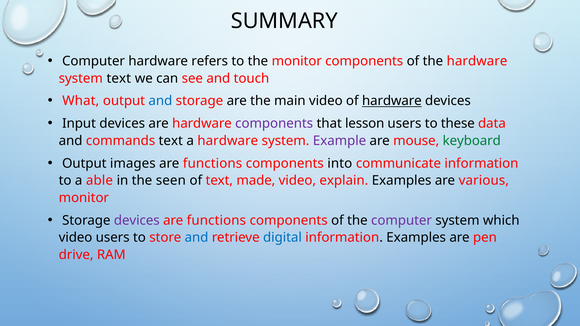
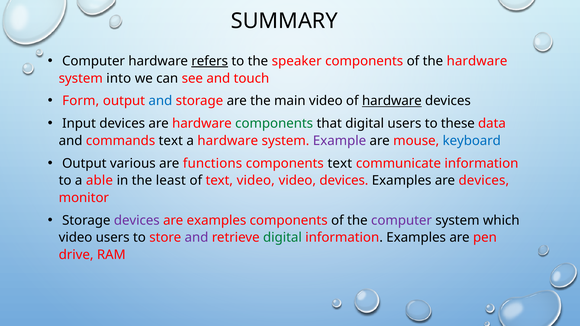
refers underline: none -> present (210, 61)
the monitor: monitor -> speaker (297, 61)
system text: text -> into (119, 78)
What: What -> Form (81, 101)
components colour: purple -> green (274, 124)
that lesson: lesson -> digital (365, 124)
keyboard colour: green -> blue (472, 141)
images: images -> various (133, 163)
components into: into -> text (340, 163)
seen: seen -> least (171, 181)
text made: made -> video (256, 181)
video explain: explain -> devices (344, 181)
are various: various -> devices (484, 181)
functions: functions -> examples (216, 221)
and colour: blue -> purple (197, 238)
digital colour: blue -> green (282, 238)
